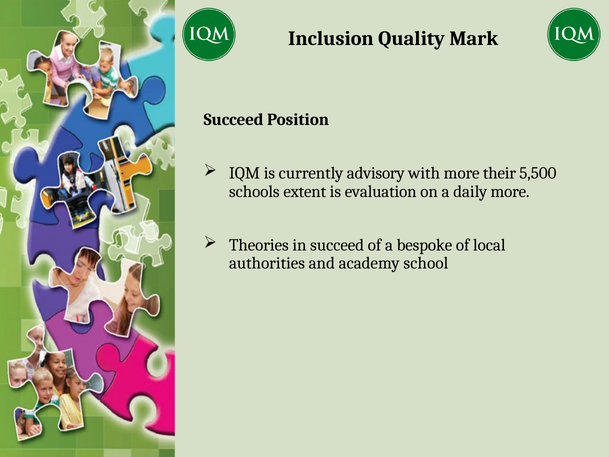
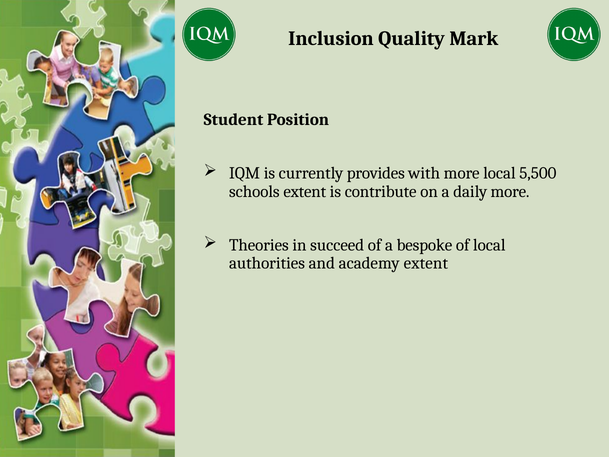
Succeed: Succeed -> Student (234, 120)
advisory: advisory -> provides (376, 173)
more their: their -> local (499, 173)
evaluation: evaluation -> contribute (381, 191)
academy school: school -> extent (426, 263)
